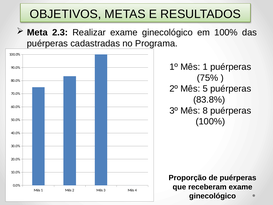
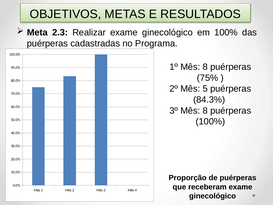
1º Mês 1: 1 -> 8 (205, 67)
83.8%: 83.8% -> 84.3% (209, 100)
